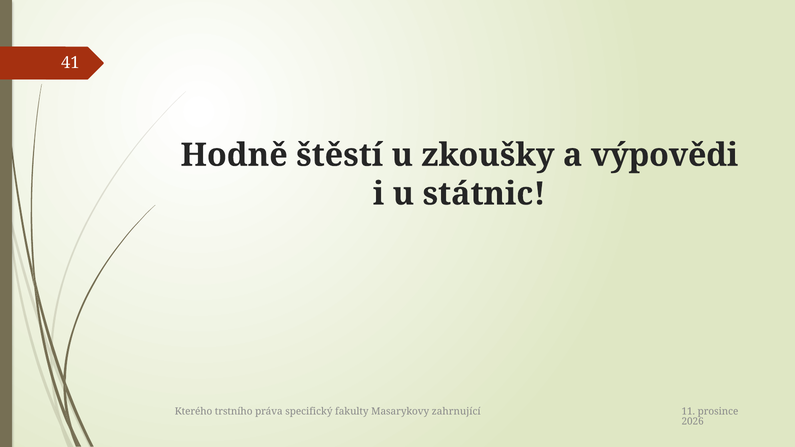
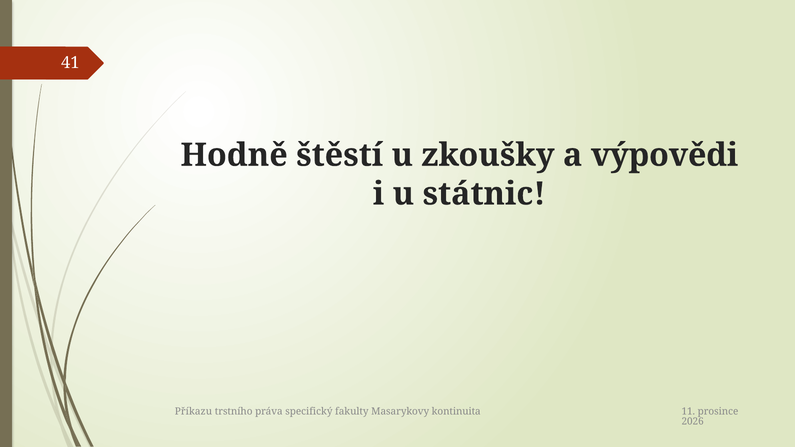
Kterého: Kterého -> Příkazu (193, 412)
zahrnující: zahrnující -> kontinuita (456, 412)
